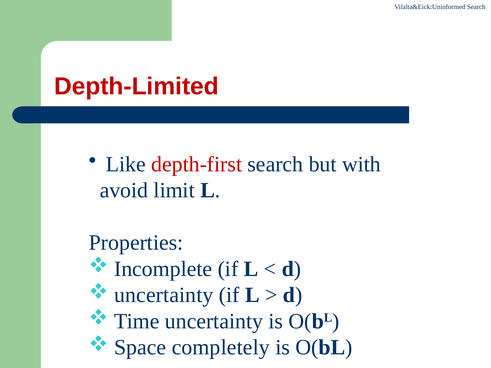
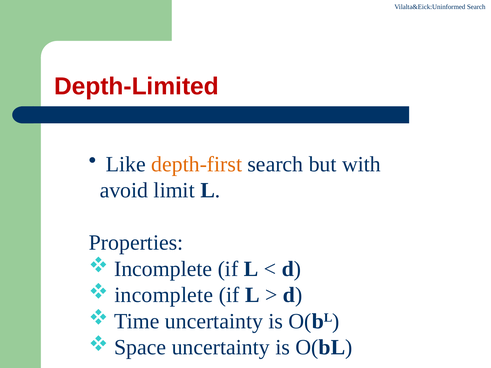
depth-first colour: red -> orange (197, 164)
uncertainty: uncertainty -> incomplete (164, 295)
Space completely: completely -> uncertainty (221, 348)
